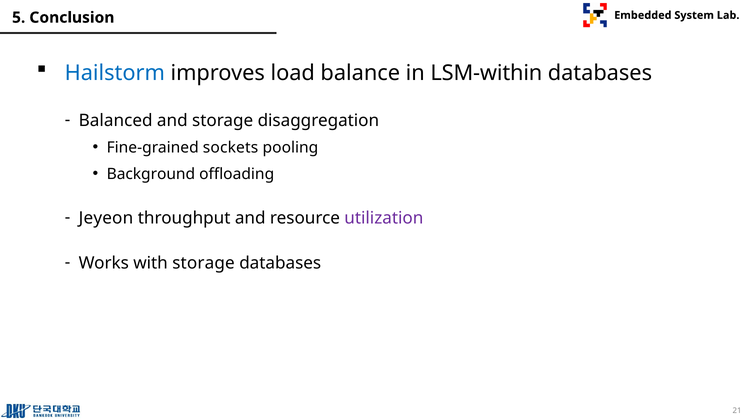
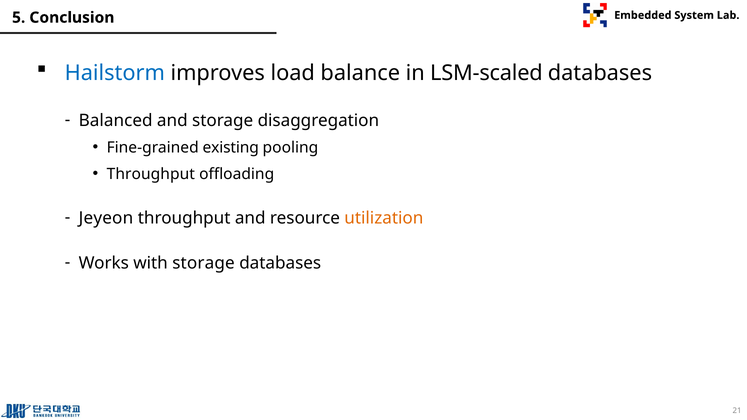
LSM-within: LSM-within -> LSM-scaled (486, 73)
sockets: sockets -> existing (231, 148)
Background: Background -> Throughput (151, 174)
utilization colour: purple -> orange (384, 218)
